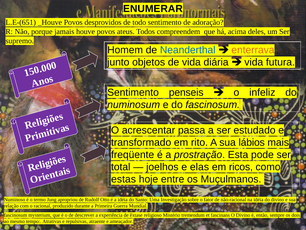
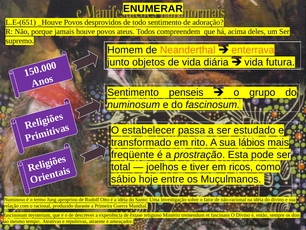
Neanderthal colour: blue -> orange (188, 50)
infeliz: infeliz -> grupo (262, 92)
acrescentar: acrescentar -> estabelecer (149, 130)
elas: elas -> tiver (200, 167)
estas: estas -> sábio (124, 179)
